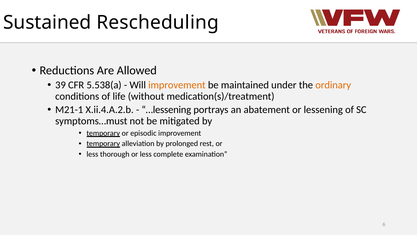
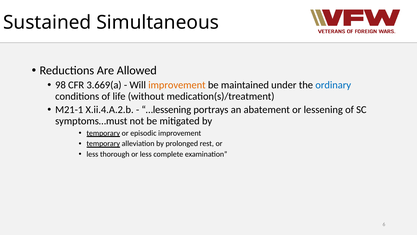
Rescheduling: Rescheduling -> Simultaneous (158, 23)
39: 39 -> 98 (61, 85)
5.538(a: 5.538(a -> 3.669(a (104, 85)
ordinary colour: orange -> blue (333, 85)
